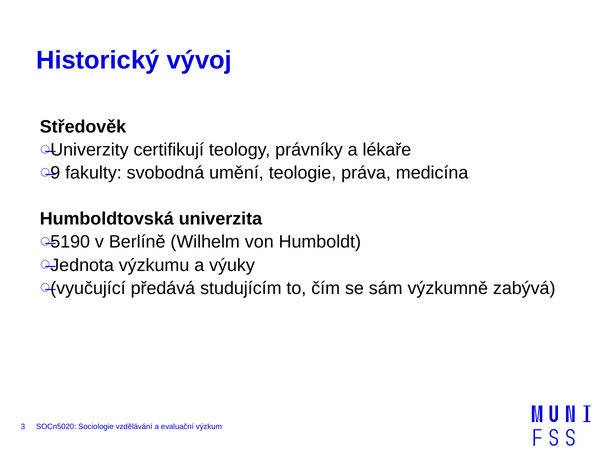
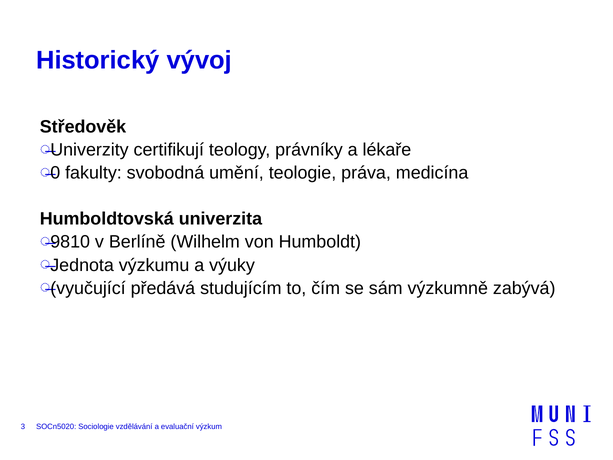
9: 9 -> 0 (55, 173)
5190: 5190 -> 9810 (70, 242)
